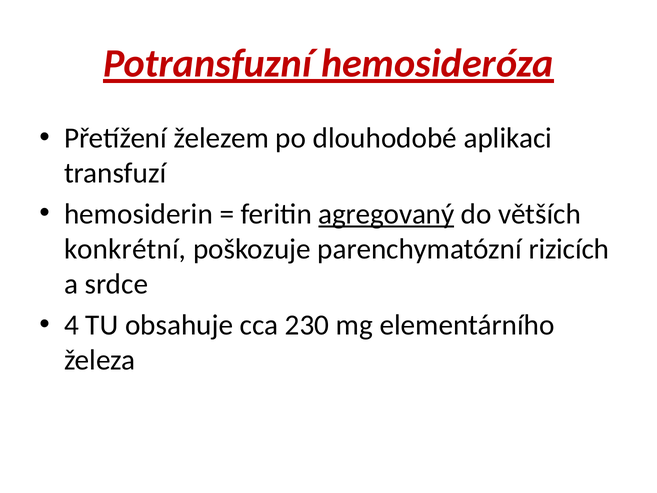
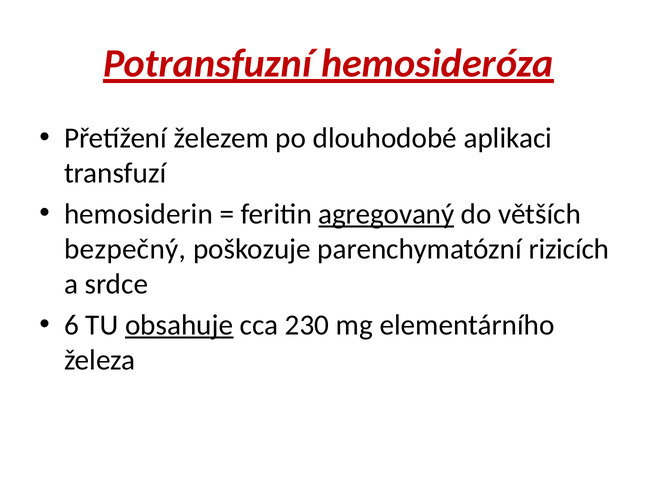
konkrétní: konkrétní -> bezpečný (125, 249)
4: 4 -> 6 (71, 325)
obsahuje underline: none -> present (179, 325)
